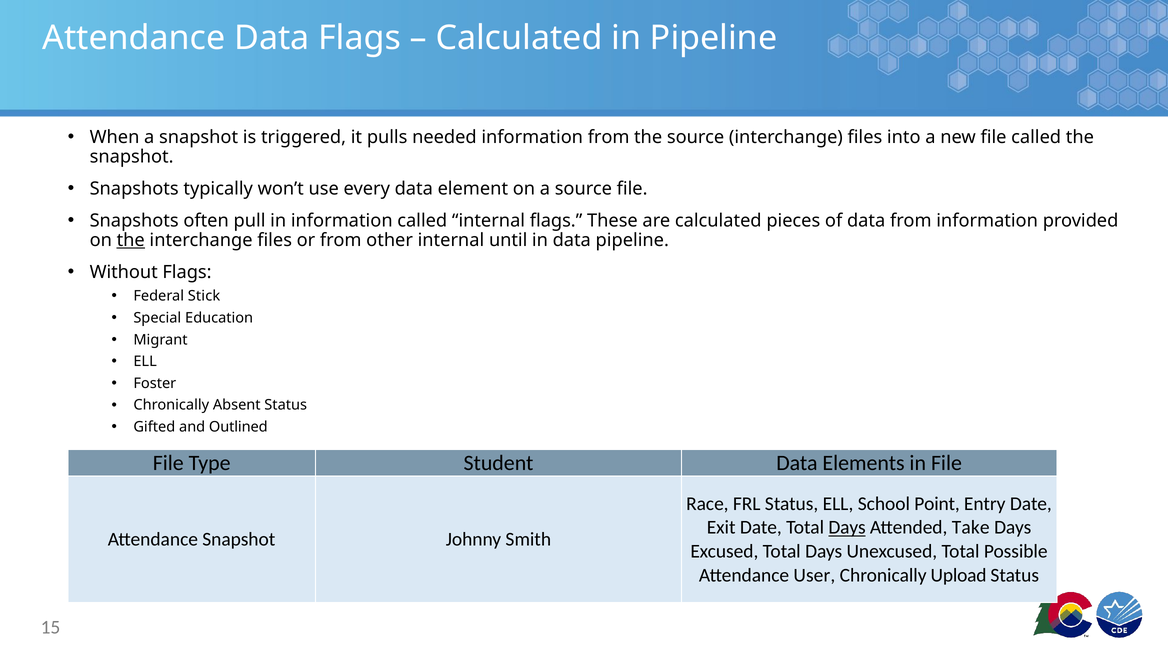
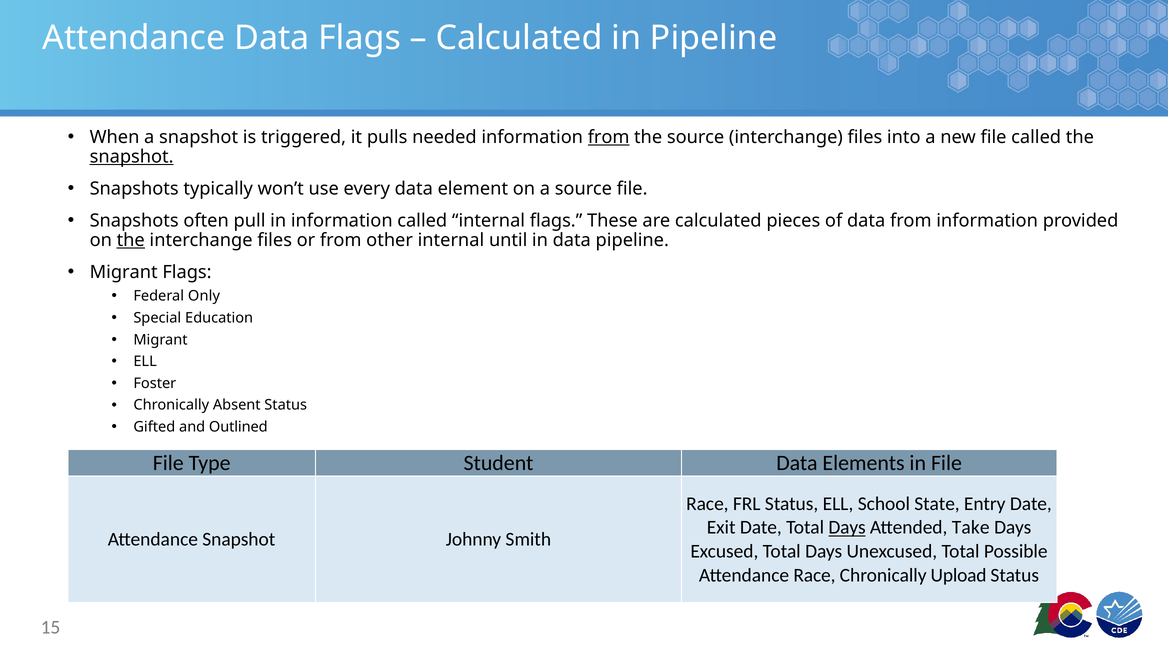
from underline: none -> present (609, 137)
snapshot underline: none -> present (132, 157)
Without: Without -> Migrant (124, 272)
Stick: Stick -> Only (204, 296)
Point: Point -> State (937, 504)
Attendance User: User -> Race (814, 575)
